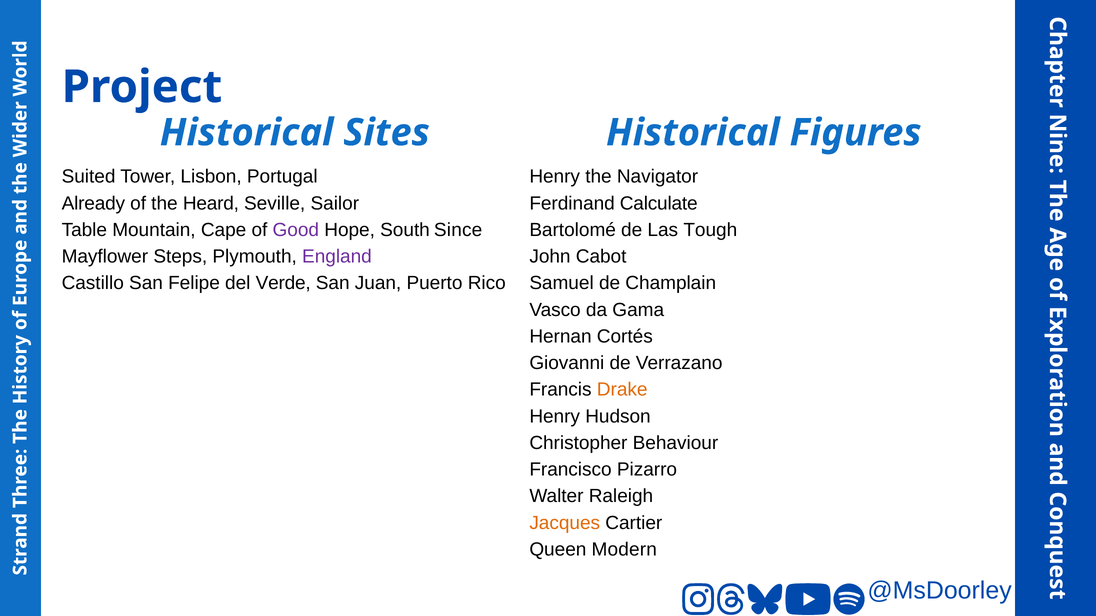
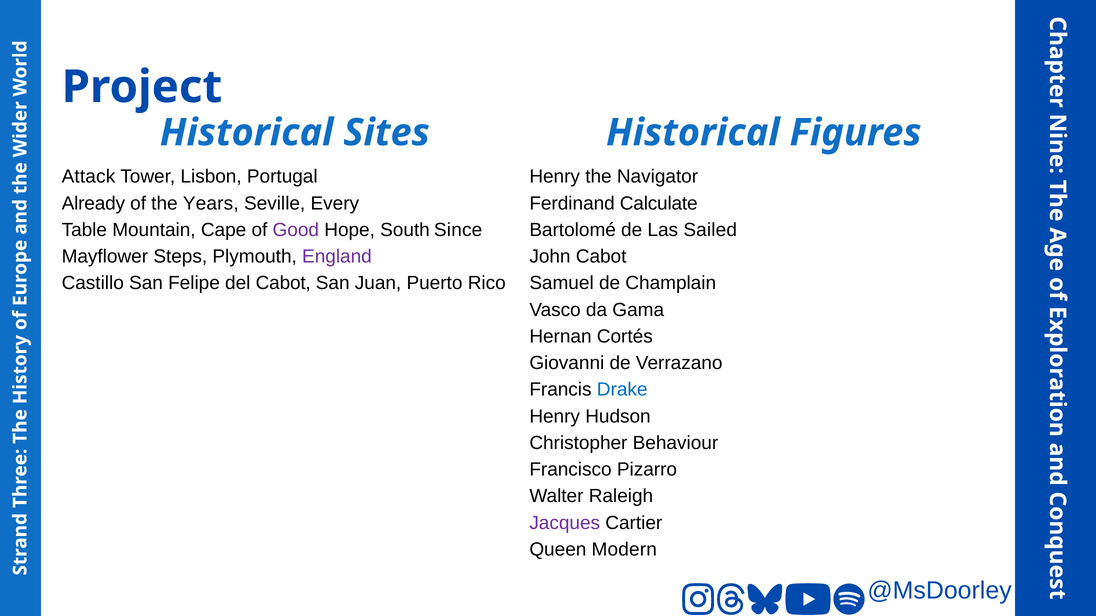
Suited: Suited -> Attack (88, 177)
Heard: Heard -> Years (211, 203)
Sailor: Sailor -> Every (335, 203)
Tough: Tough -> Sailed (710, 230)
del Verde: Verde -> Cabot (283, 283)
Drake colour: orange -> blue (622, 390)
Jacques colour: orange -> purple (565, 523)
